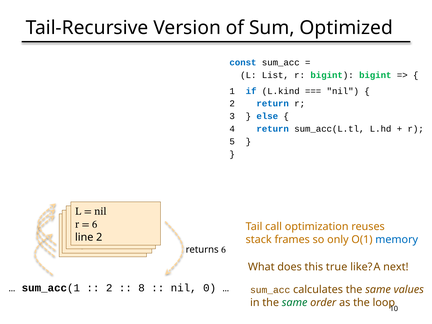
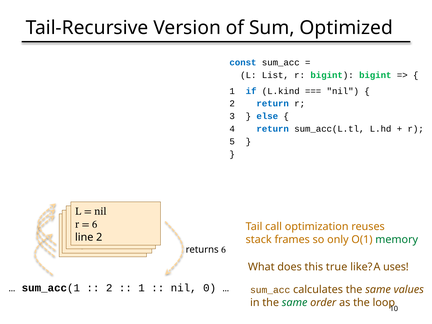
memory colour: blue -> green (397, 239)
next: next -> uses (396, 267)
8: 8 -> 1 (142, 288)
